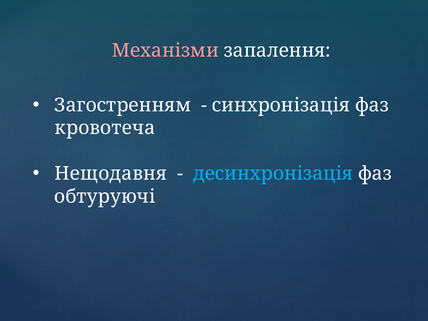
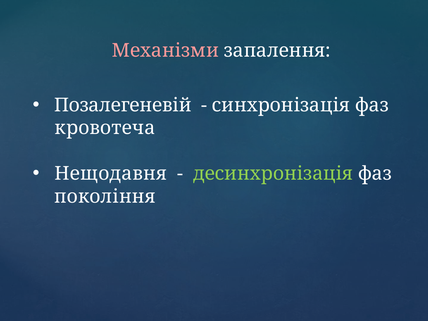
Загостренням: Загостренням -> Позалегеневій (123, 105)
десинхронізація colour: light blue -> light green (273, 174)
обтуруючі: обтуруючі -> покоління (105, 196)
